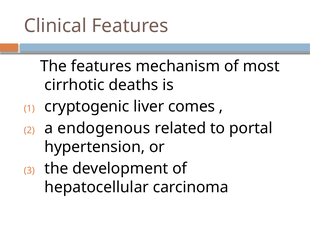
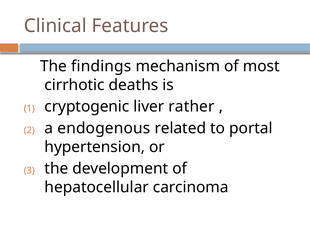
The features: features -> findings (101, 66)
comes: comes -> rather (191, 106)
